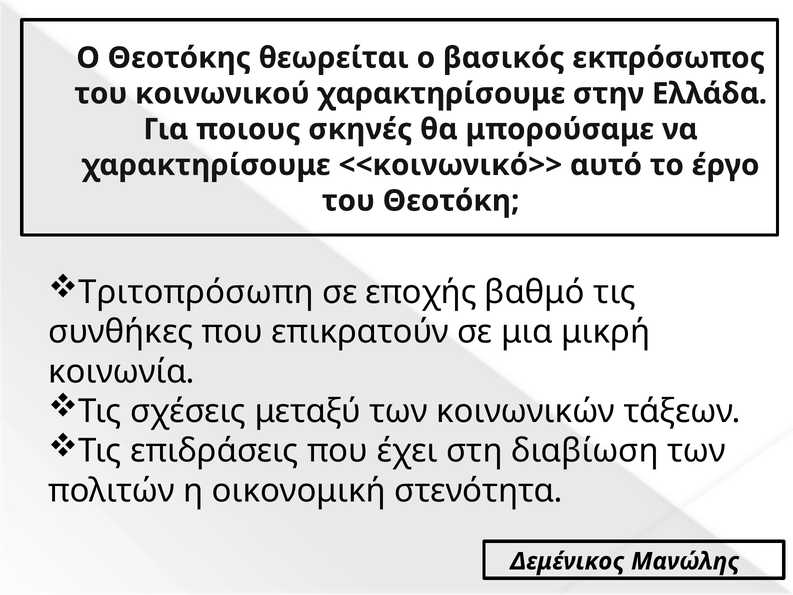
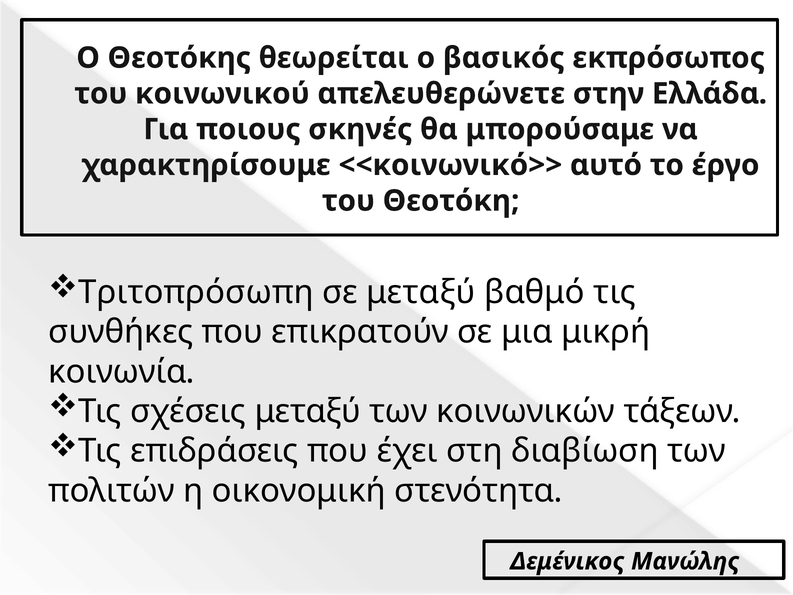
κοινωνικού χαρακτηρίσουμε: χαρακτηρίσουμε -> απελευθερώνετε (441, 94)
σε εποχής: εποχής -> μεταξύ (421, 292)
